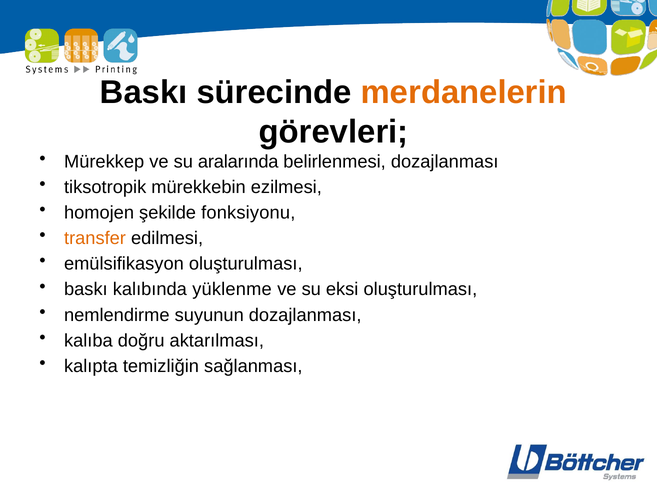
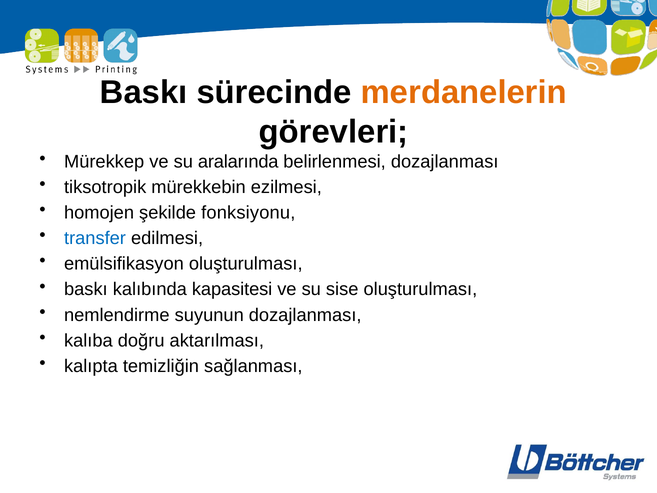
transfer colour: orange -> blue (95, 238)
yüklenme: yüklenme -> kapasitesi (232, 289)
eksi: eksi -> sise (342, 289)
